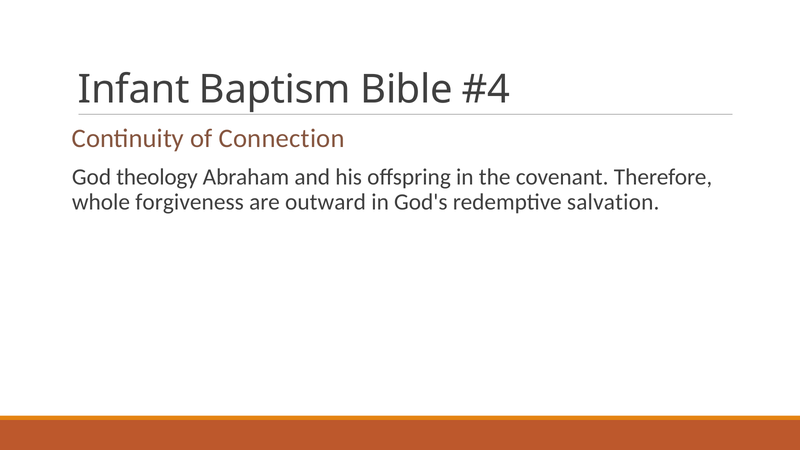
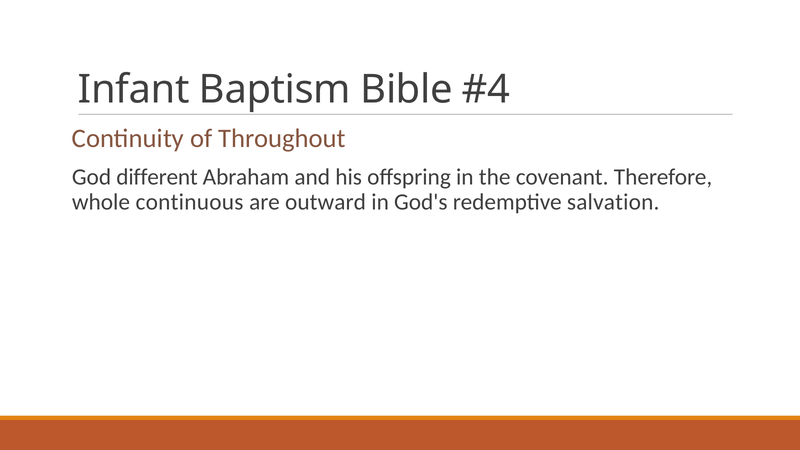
Connection: Connection -> Throughout (282, 138)
theology: theology -> different (157, 177)
forgiveness: forgiveness -> continuous (189, 202)
